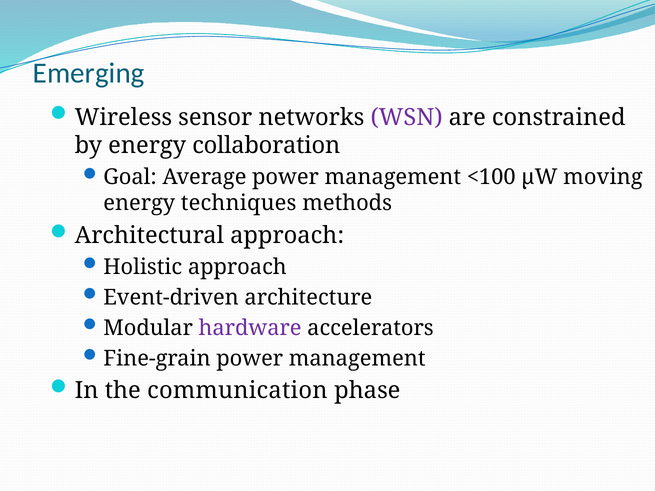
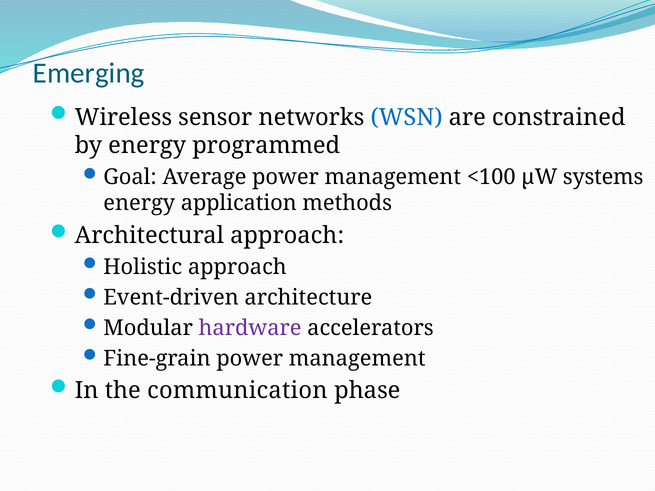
WSN colour: purple -> blue (407, 117)
collaboration: collaboration -> programmed (266, 146)
moving: moving -> systems (603, 177)
techniques: techniques -> application (239, 203)
